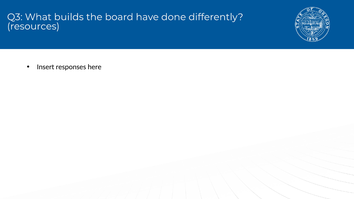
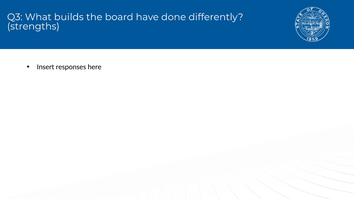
resources: resources -> strengths (33, 26)
